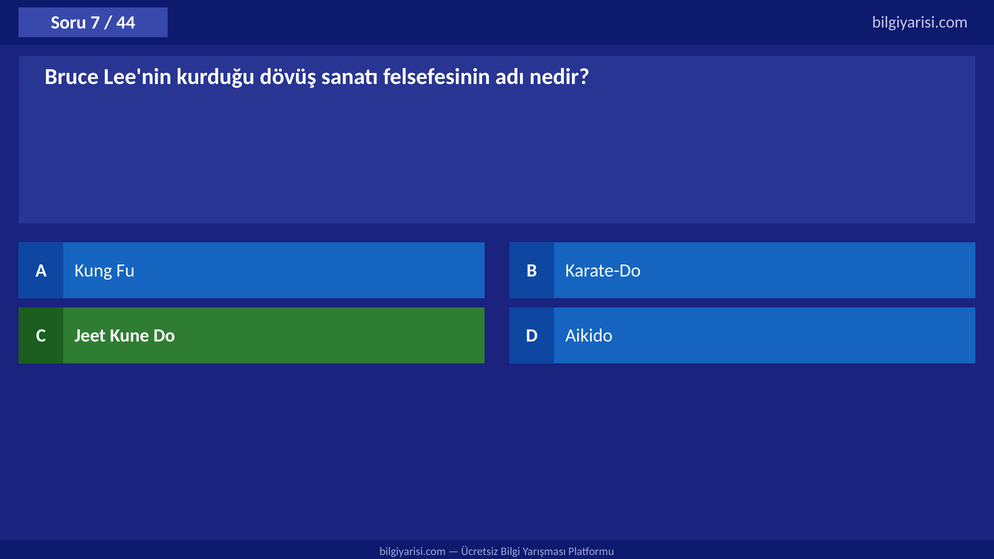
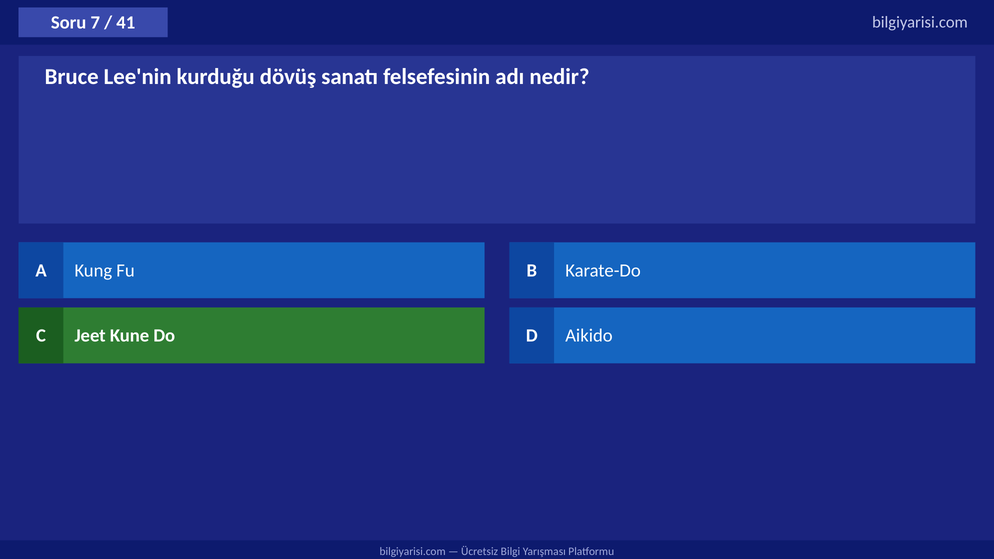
44: 44 -> 41 (126, 23)
